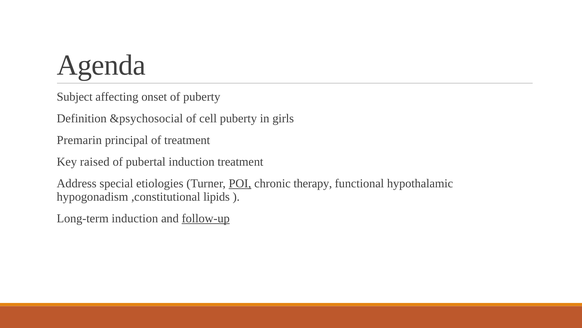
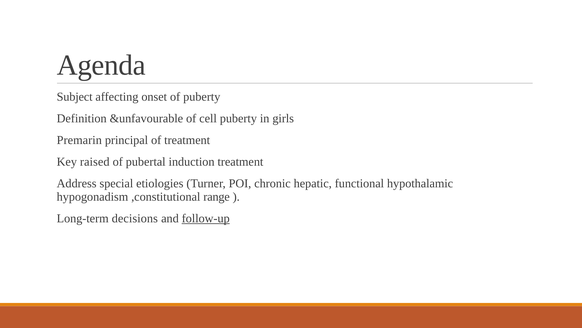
&psychosocial: &psychosocial -> &unfavourable (146, 118)
POI underline: present -> none (240, 183)
therapy: therapy -> hepatic (313, 183)
lipids: lipids -> range (217, 196)
Long‑term induction: induction -> decisions (135, 218)
